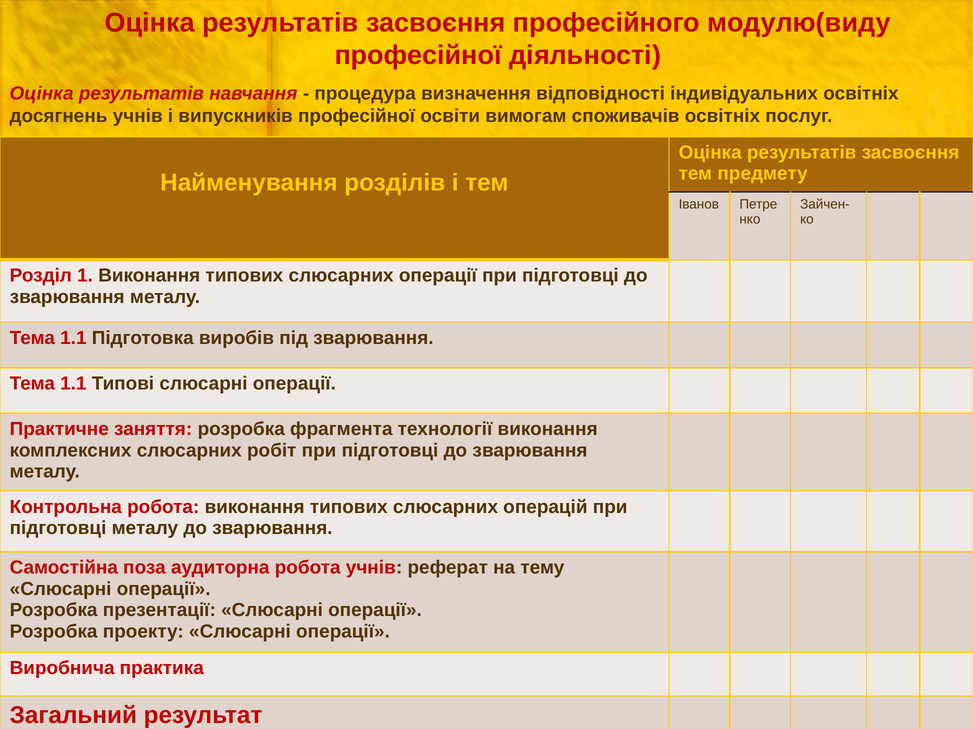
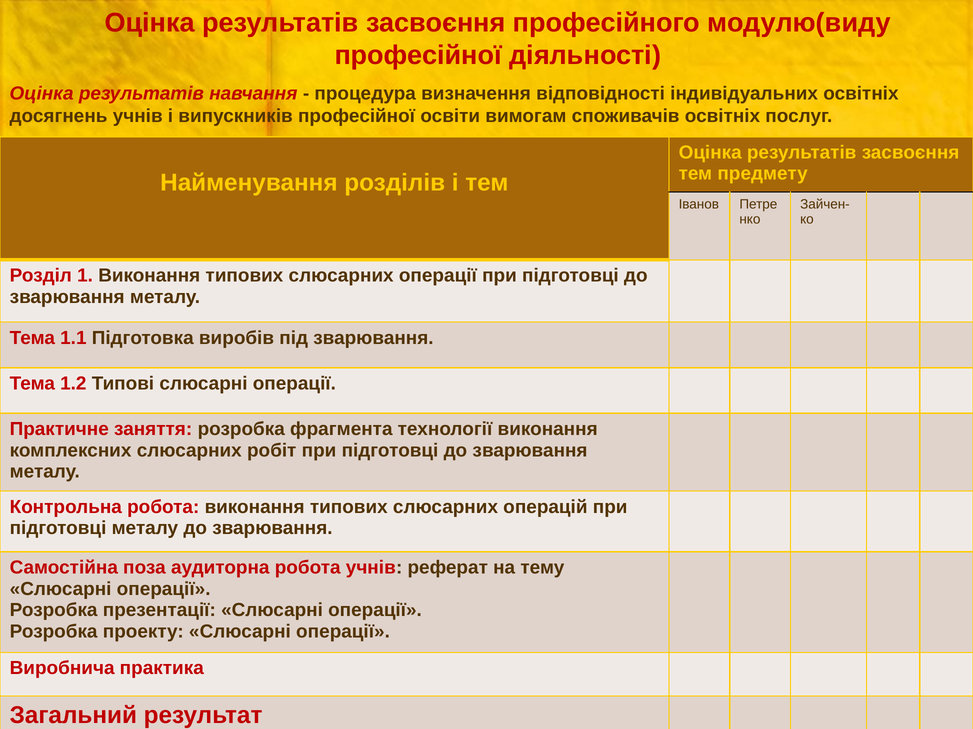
1.1: 1.1 -> 1.2 (73, 384)
